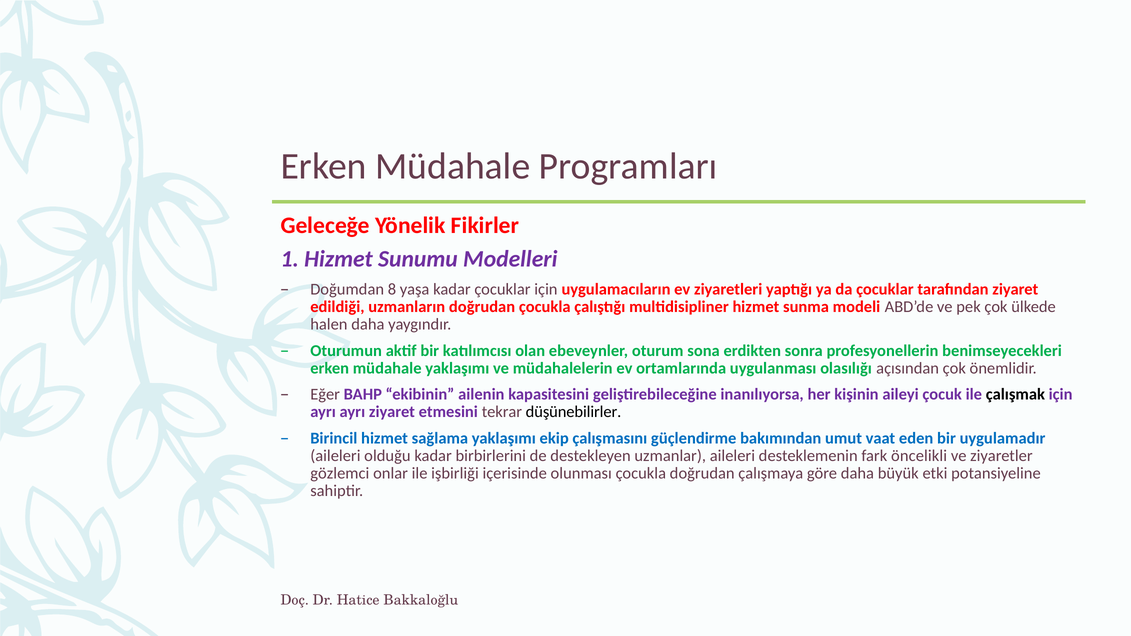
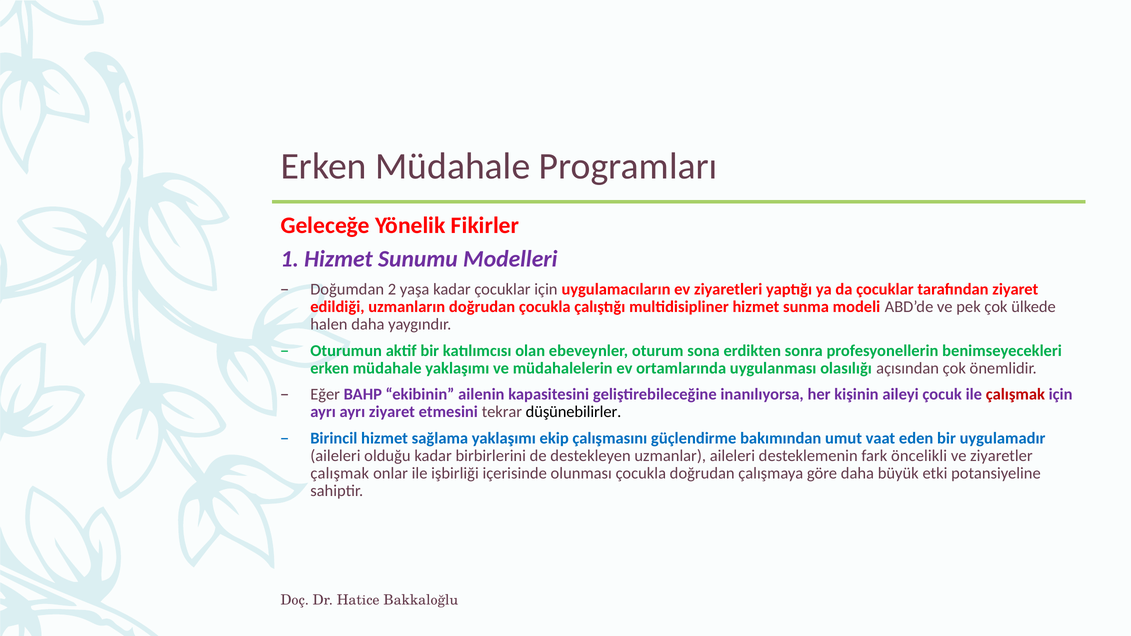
8: 8 -> 2 (392, 289)
çalışmak colour: black -> red (1015, 395)
gözlemci: gözlemci -> çalışmak (340, 474)
